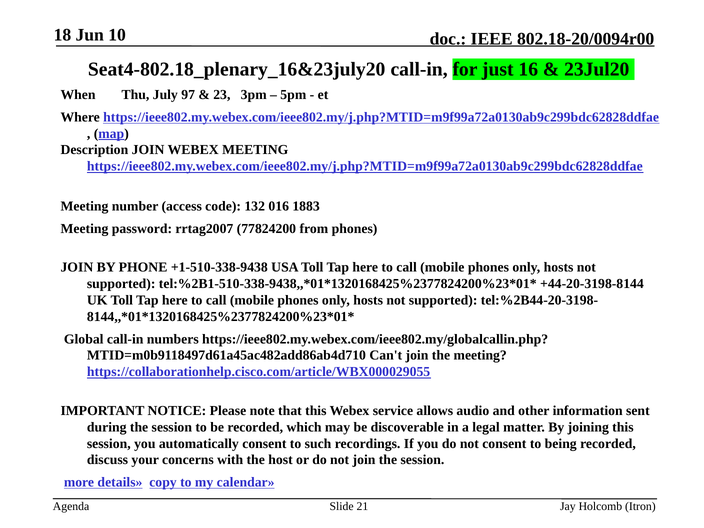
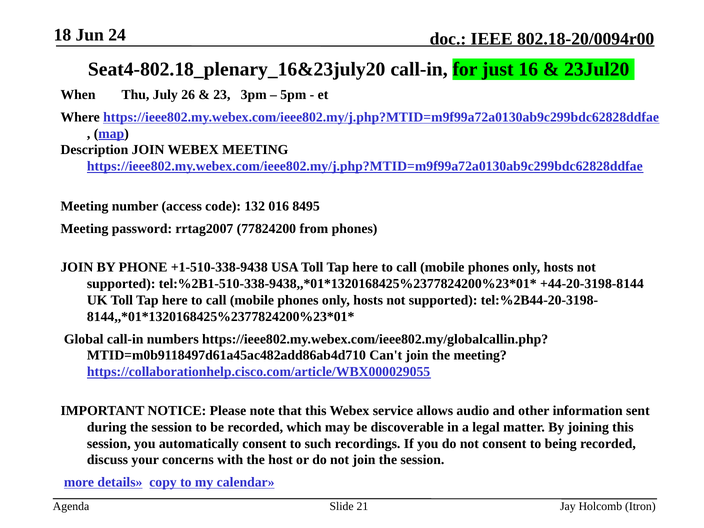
10: 10 -> 24 (117, 35)
97: 97 -> 26 (188, 95)
1883: 1883 -> 8495 (306, 206)
